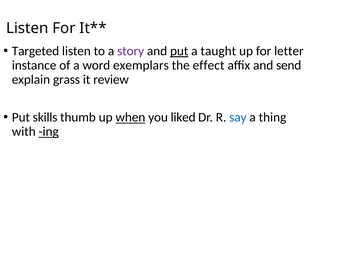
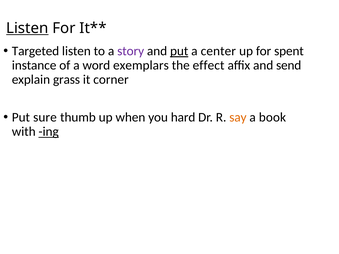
Listen underline: none -> present (27, 28)
taught: taught -> center (218, 51)
letter: letter -> spent (289, 51)
review: review -> corner (111, 80)
skills: skills -> sure (45, 118)
when underline: present -> none (130, 118)
liked: liked -> hard (183, 118)
say colour: blue -> orange (238, 118)
thing: thing -> book (272, 118)
